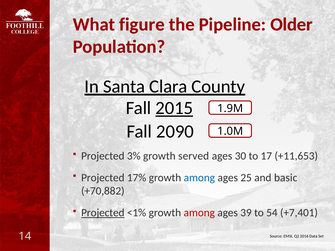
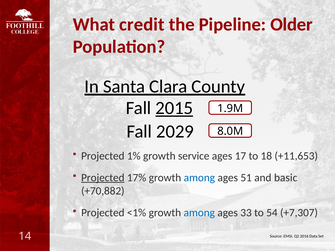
figure: figure -> credit (142, 24)
2090: 2090 -> 2029 (175, 132)
1.0M: 1.0M -> 8.0M (230, 131)
3%: 3% -> 1% (134, 156)
served: served -> service (194, 156)
30: 30 -> 17 (240, 156)
17: 17 -> 18 (266, 156)
Projected underline: none -> present (103, 178)
25: 25 -> 51 (246, 178)
Projected underline: present -> none (103, 213)
among colour: red -> blue (199, 213)
39: 39 -> 33 (246, 213)
+7,401: +7,401 -> +7,307 (299, 213)
